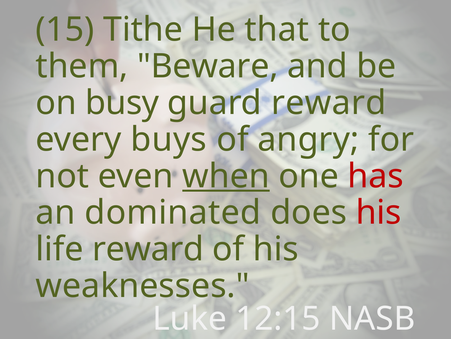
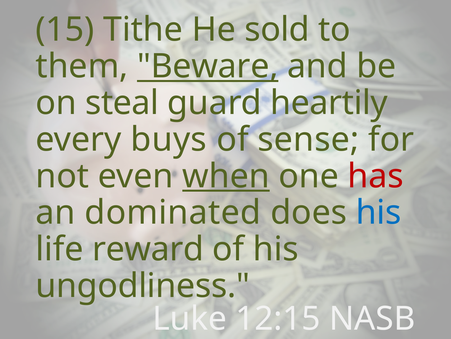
that: that -> sold (277, 30)
Beware underline: none -> present (208, 66)
busy: busy -> steal (122, 103)
guard reward: reward -> heartily (329, 103)
angry: angry -> sense (308, 139)
his colour: red -> blue (379, 212)
weaknesses: weaknesses -> ungodliness (143, 285)
